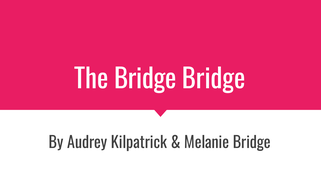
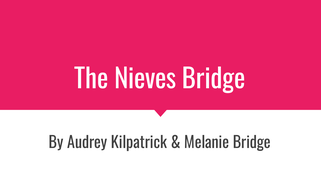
The Bridge: Bridge -> Nieves (145, 79)
